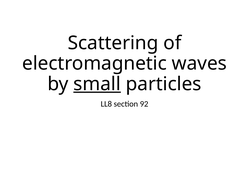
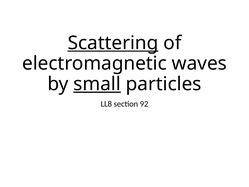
Scattering underline: none -> present (113, 43)
